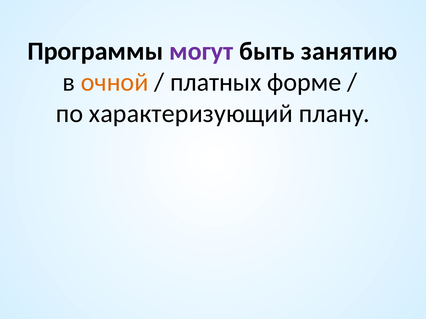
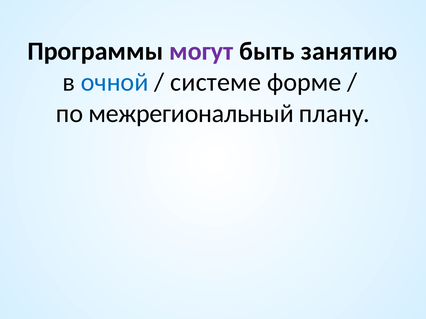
очной colour: orange -> blue (115, 83)
платных: платных -> системе (216, 83)
характеризующий: характеризующий -> межрегиональный (191, 114)
